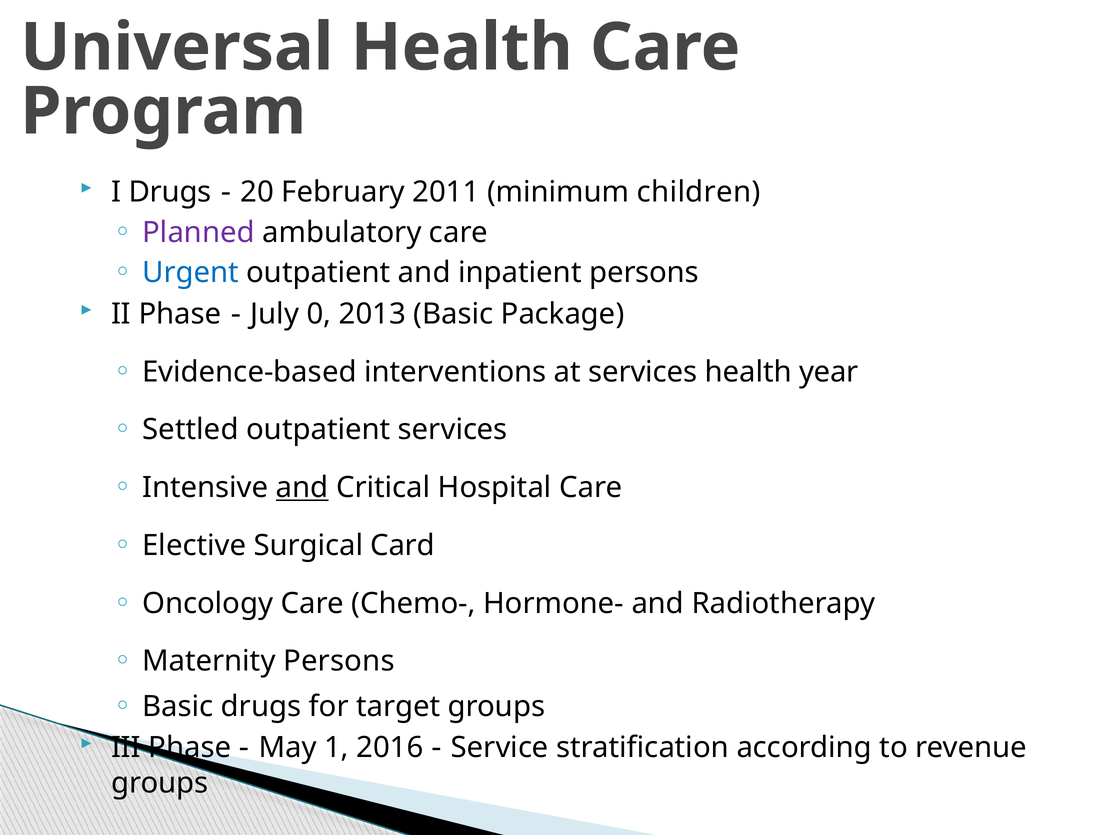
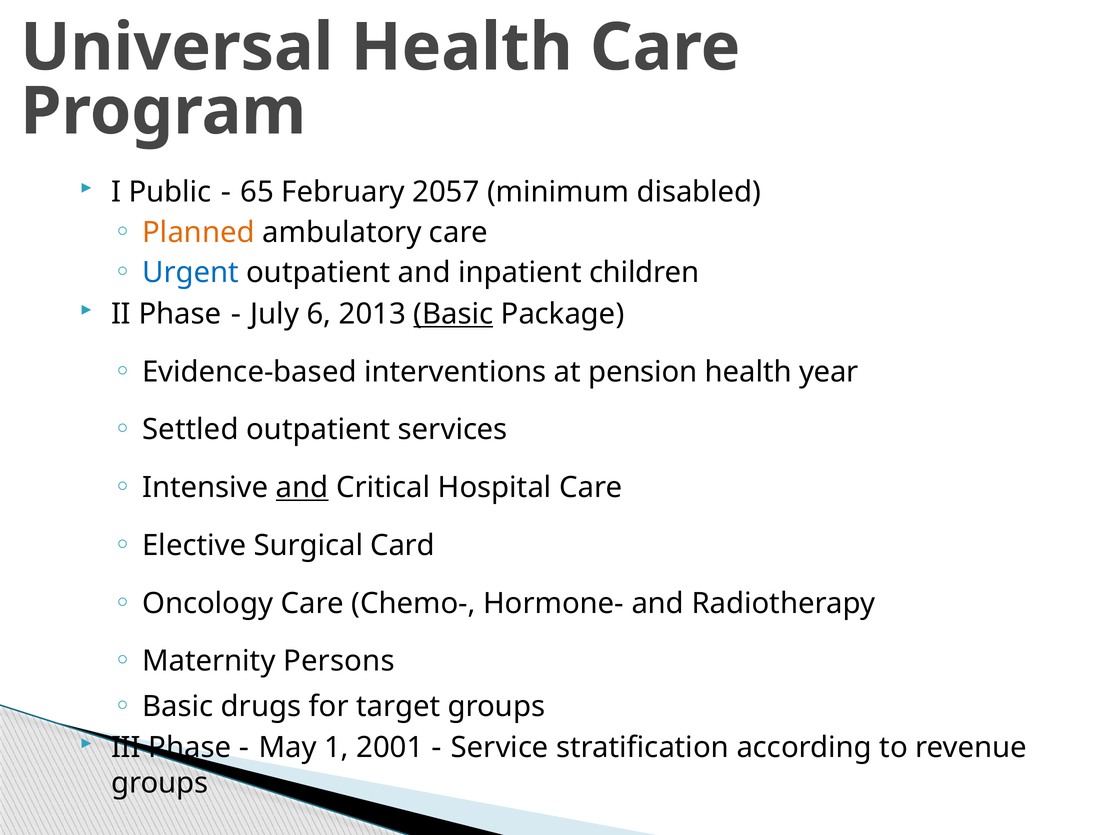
I Drugs: Drugs -> Public (170, 192)
20: 20 -> 65 (257, 192)
2011: 2011 -> 2057 (446, 192)
children: children -> disabled (699, 192)
Planned colour: purple -> orange (198, 232)
inpatient persons: persons -> children (644, 273)
0: 0 -> 6 (319, 314)
Basic underline: none -> present (453, 314)
at services: services -> pension (643, 372)
2016: 2016 -> 2001 (390, 748)
